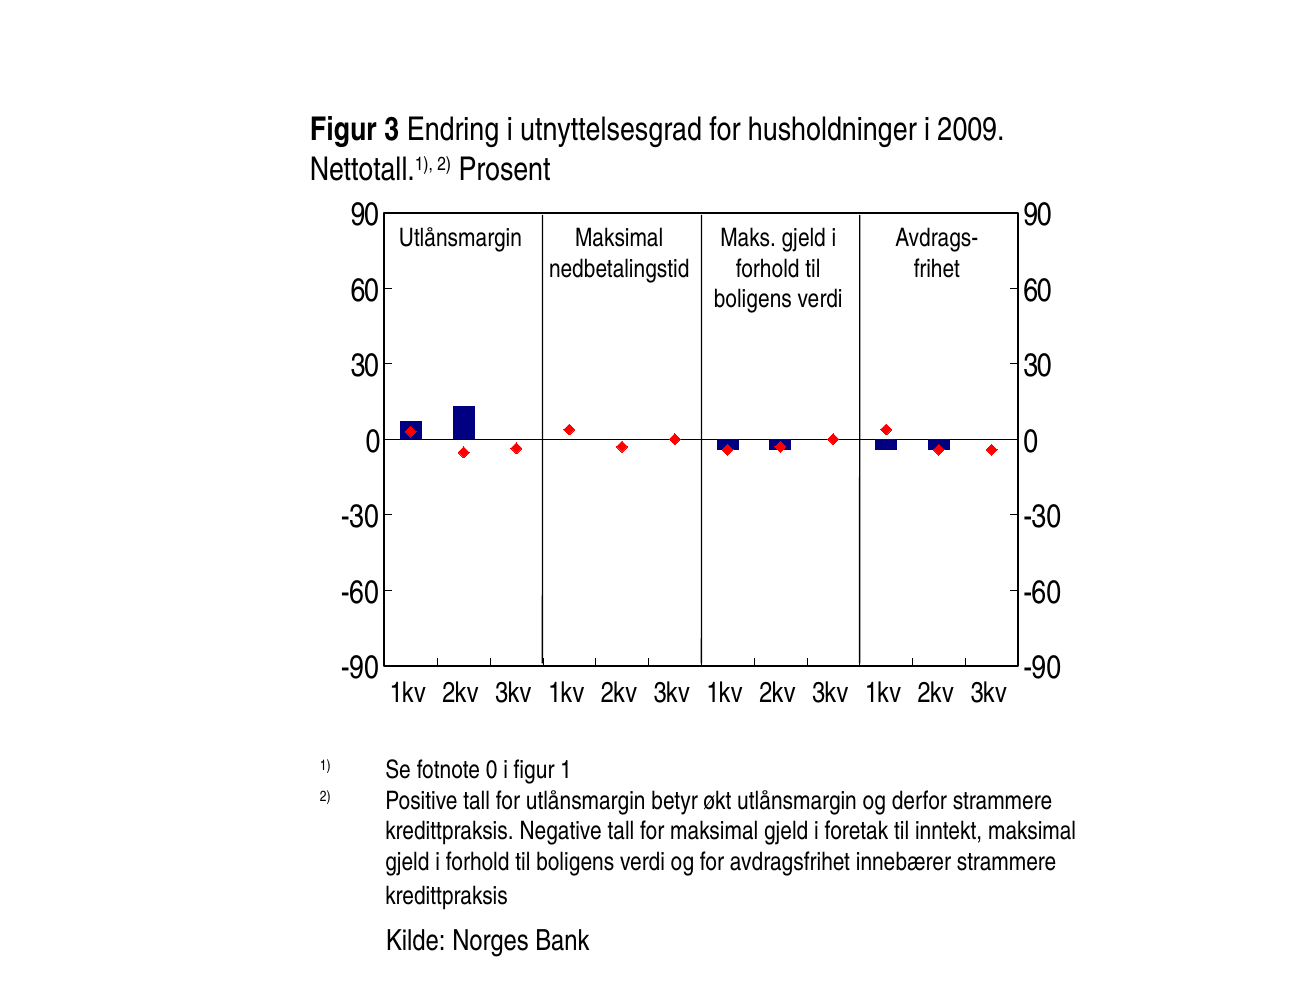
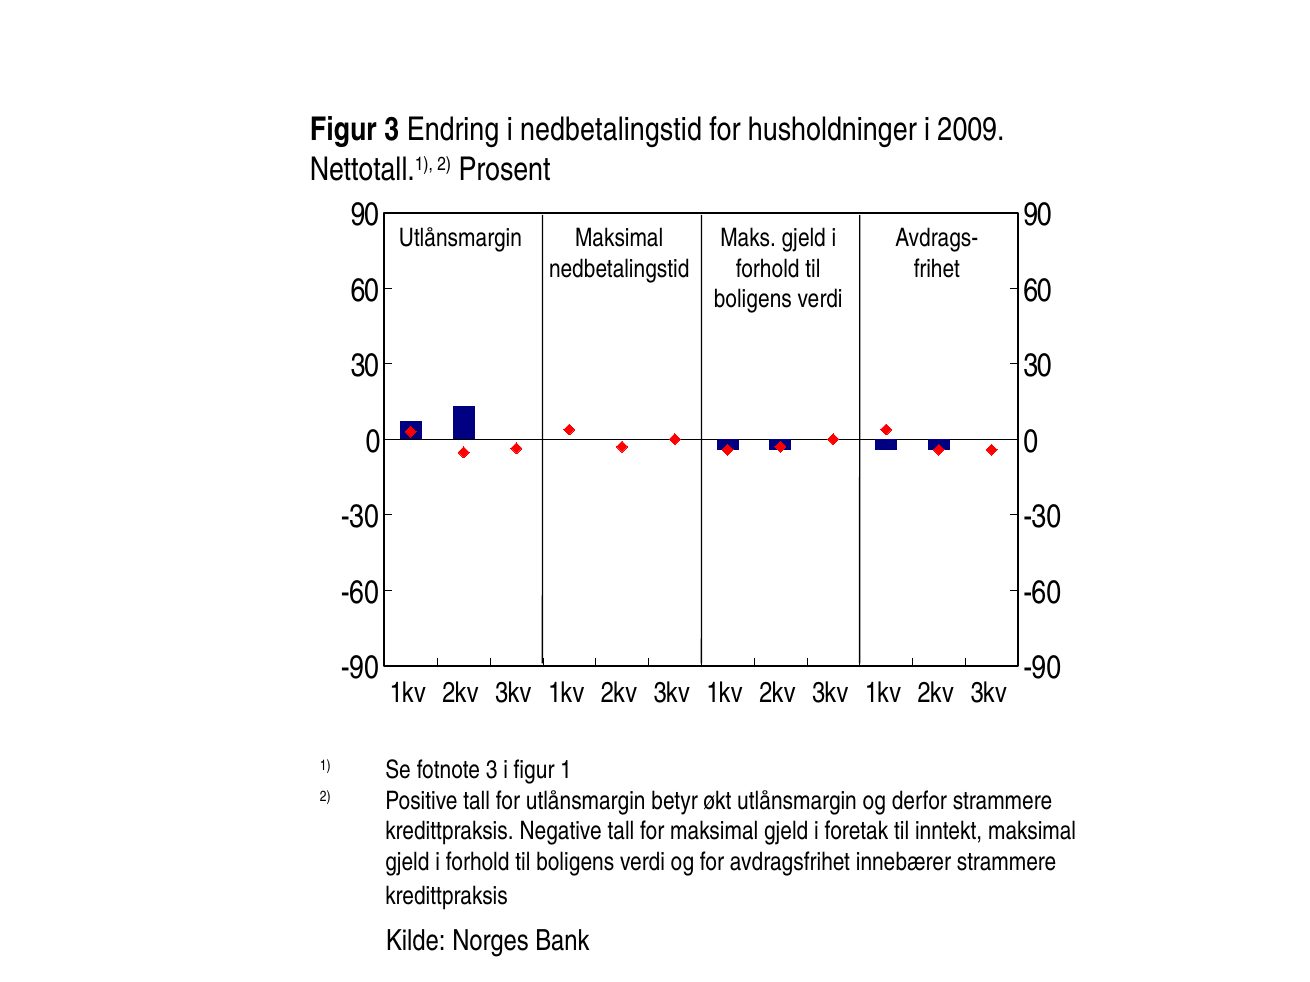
i utnyttelsesgrad: utnyttelsesgrad -> nedbetalingstid (611, 130)
fotnote 0: 0 -> 3 (492, 771)
